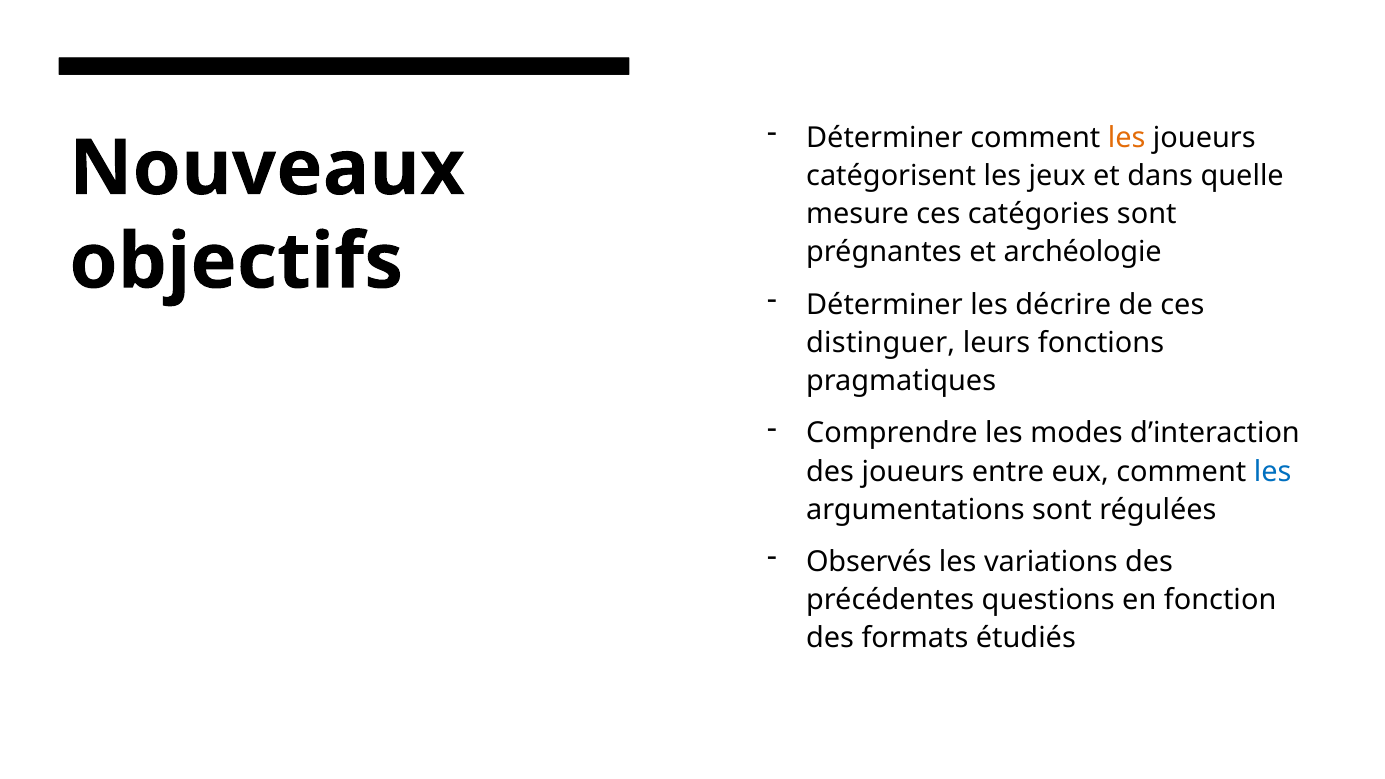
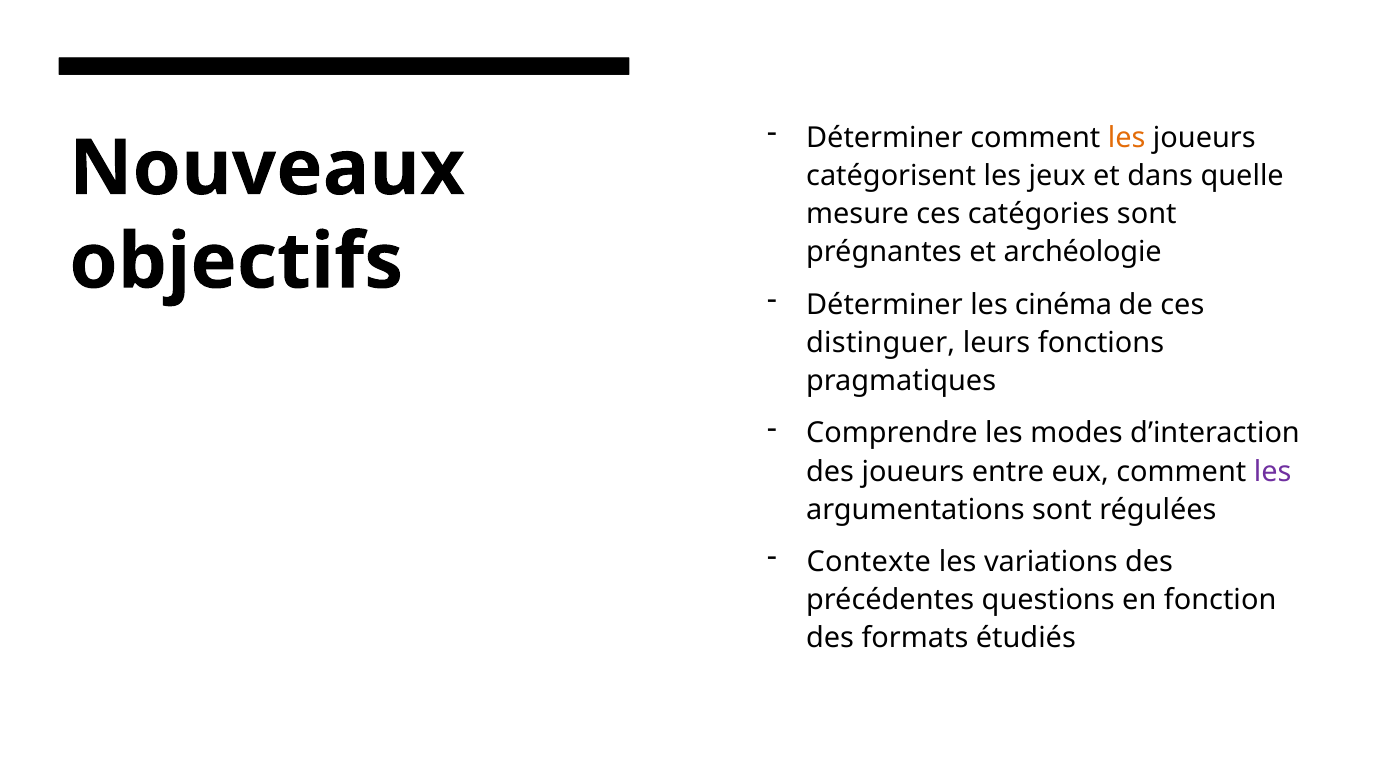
décrire: décrire -> cinéma (1064, 305)
les colour: blue -> purple (1273, 472)
Observés: Observés -> Contexte (869, 562)
